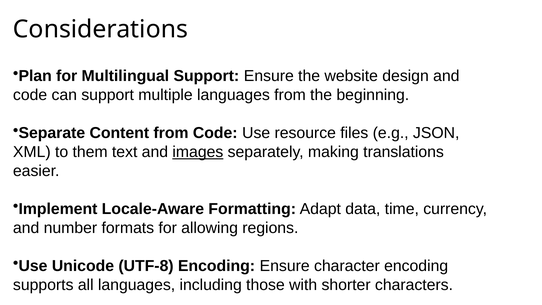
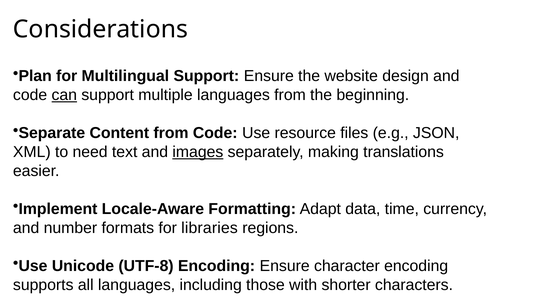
can underline: none -> present (64, 95)
them: them -> need (90, 152)
allowing: allowing -> libraries (210, 228)
